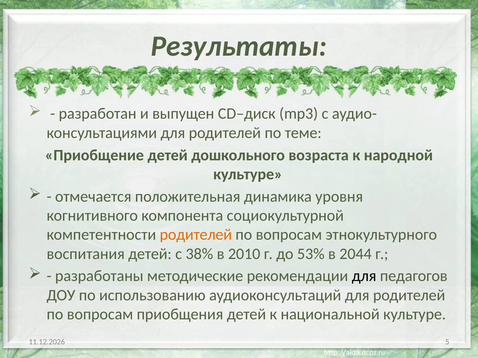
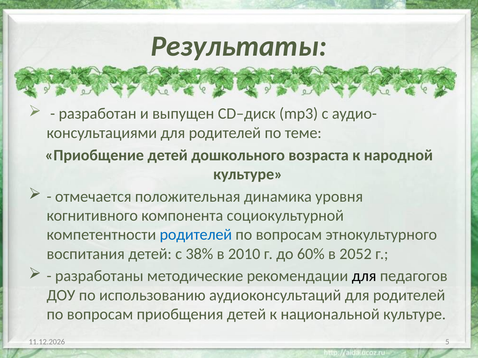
родителей colour: orange -> blue (196, 235)
53%: 53% -> 60% (311, 254)
2044: 2044 -> 2052 (356, 254)
